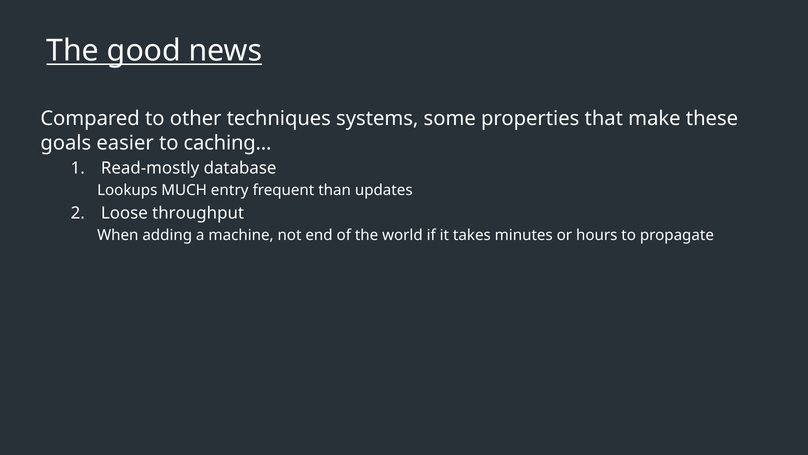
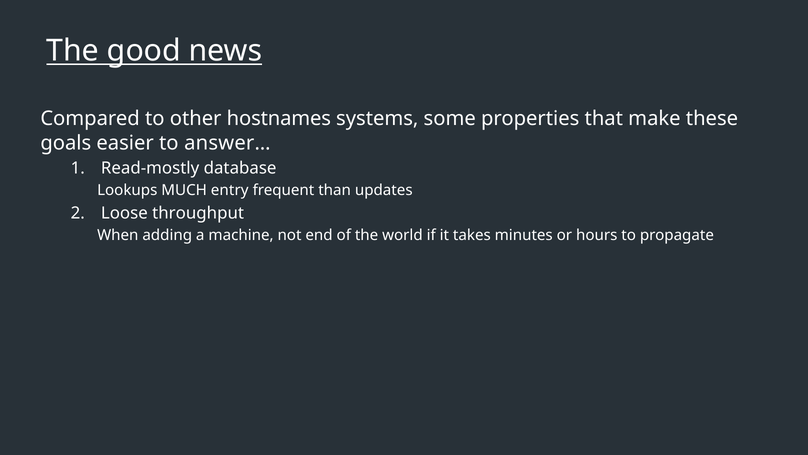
techniques: techniques -> hostnames (279, 119)
caching…: caching… -> answer… (227, 143)
